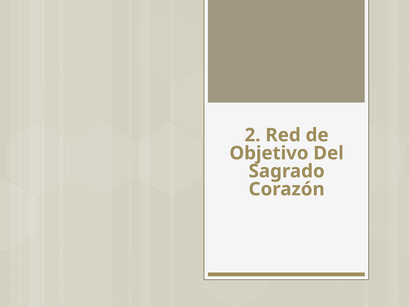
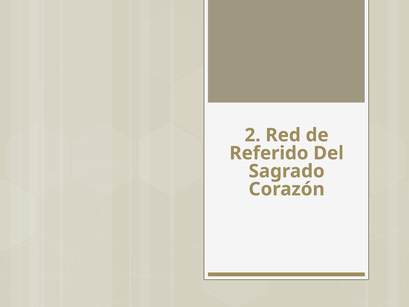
Objetivo: Objetivo -> Referido (269, 153)
